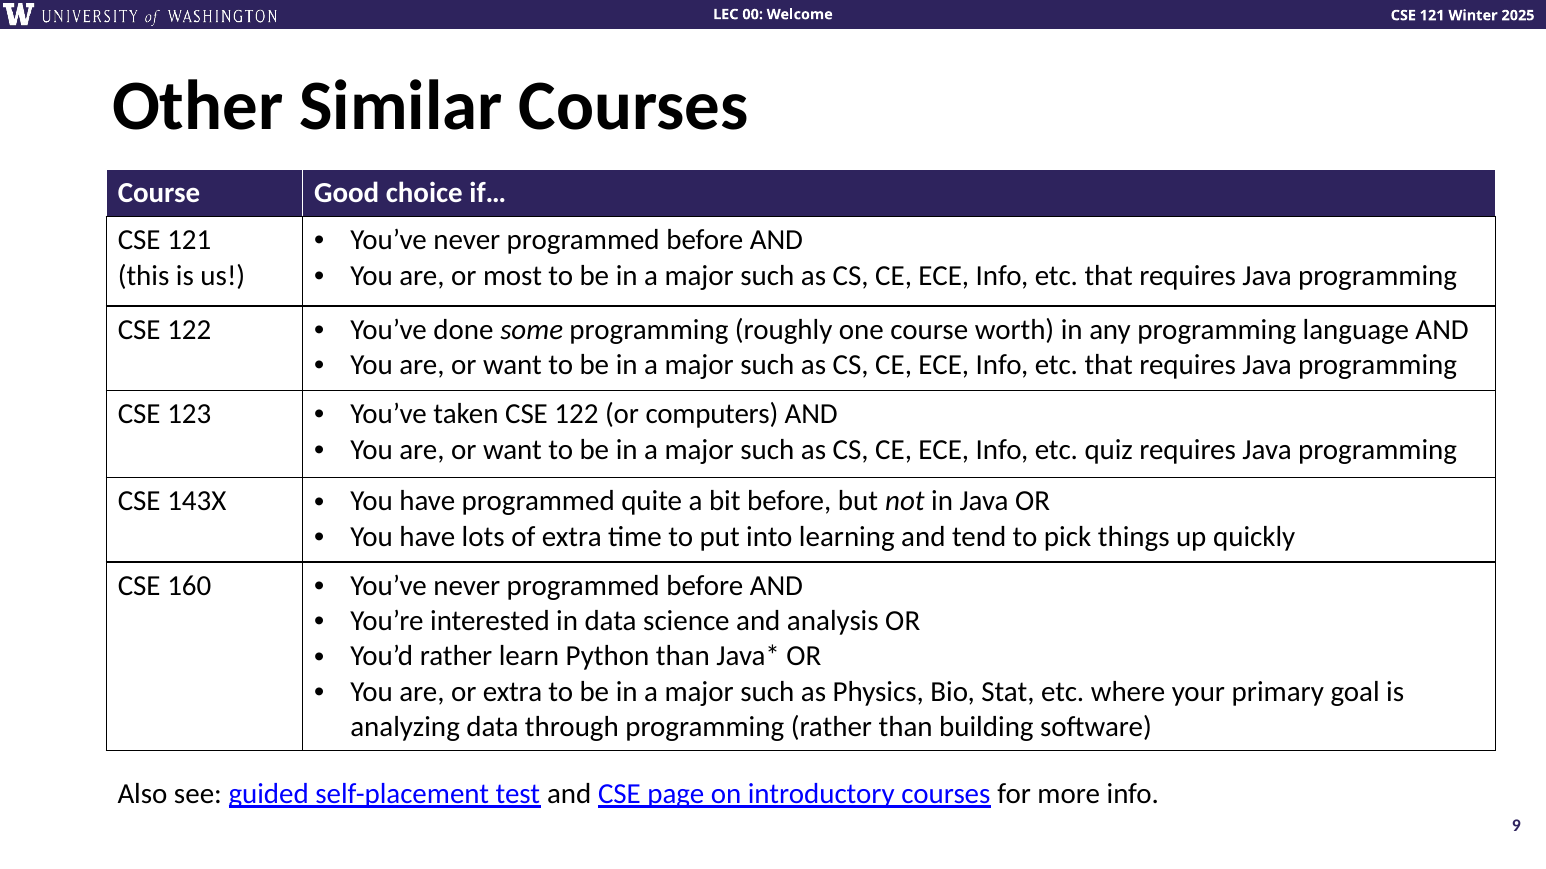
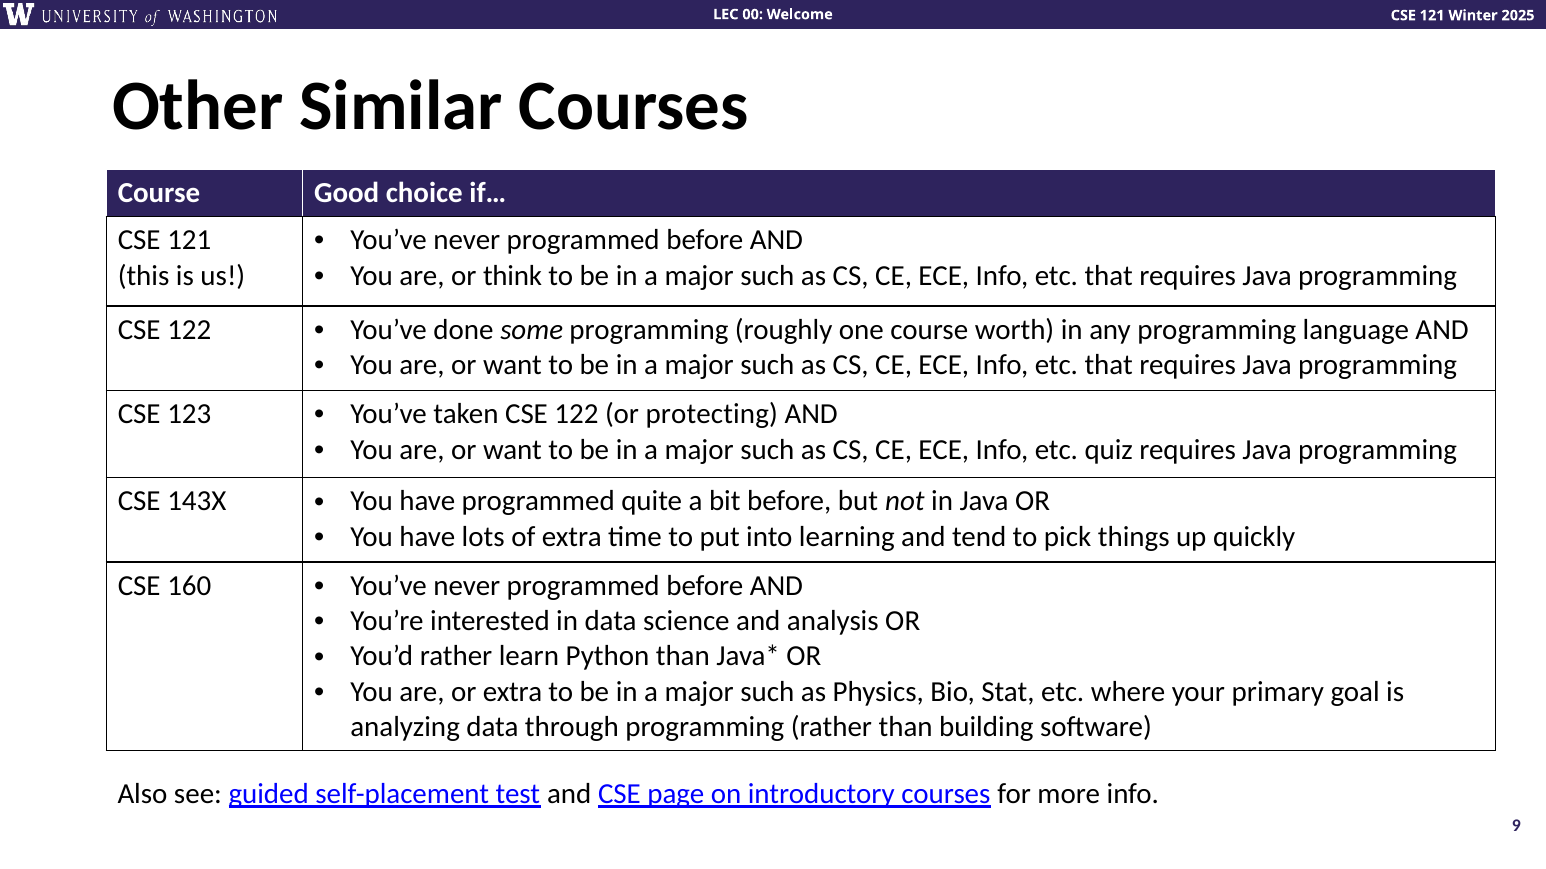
most: most -> think (513, 276)
computers: computers -> protecting (712, 414)
